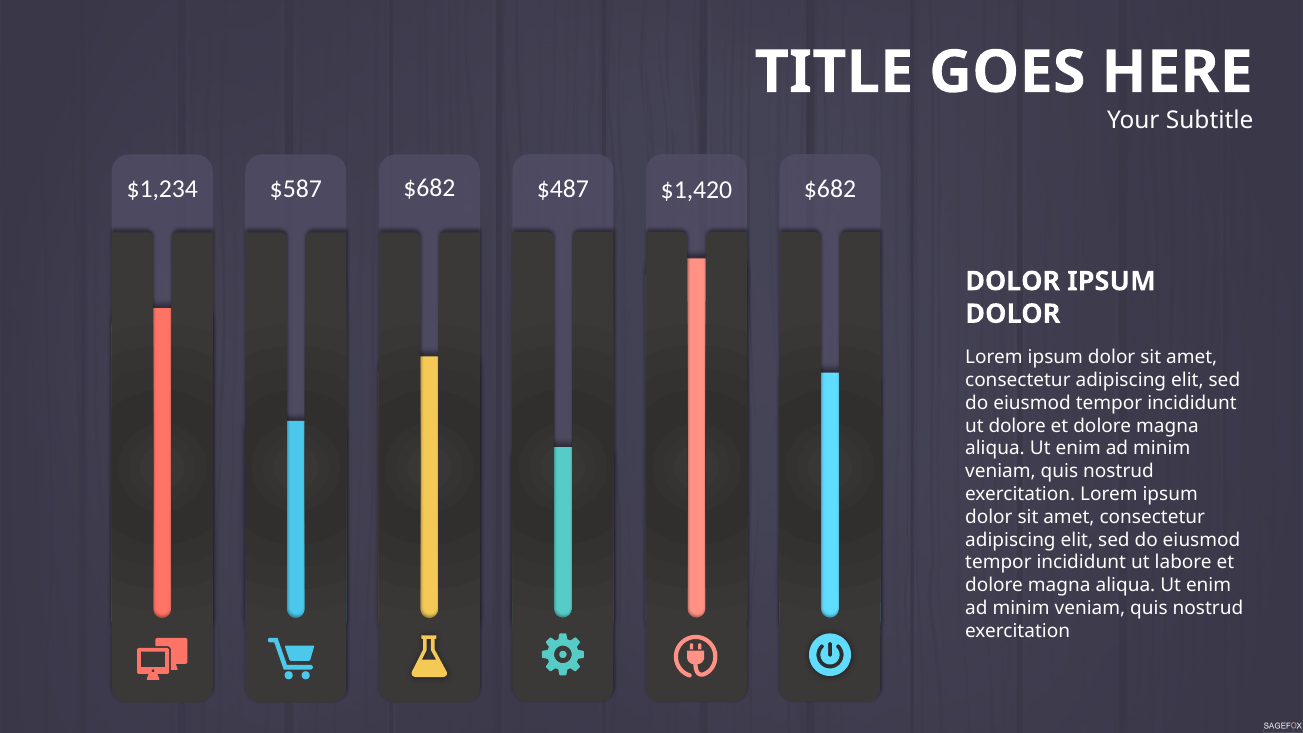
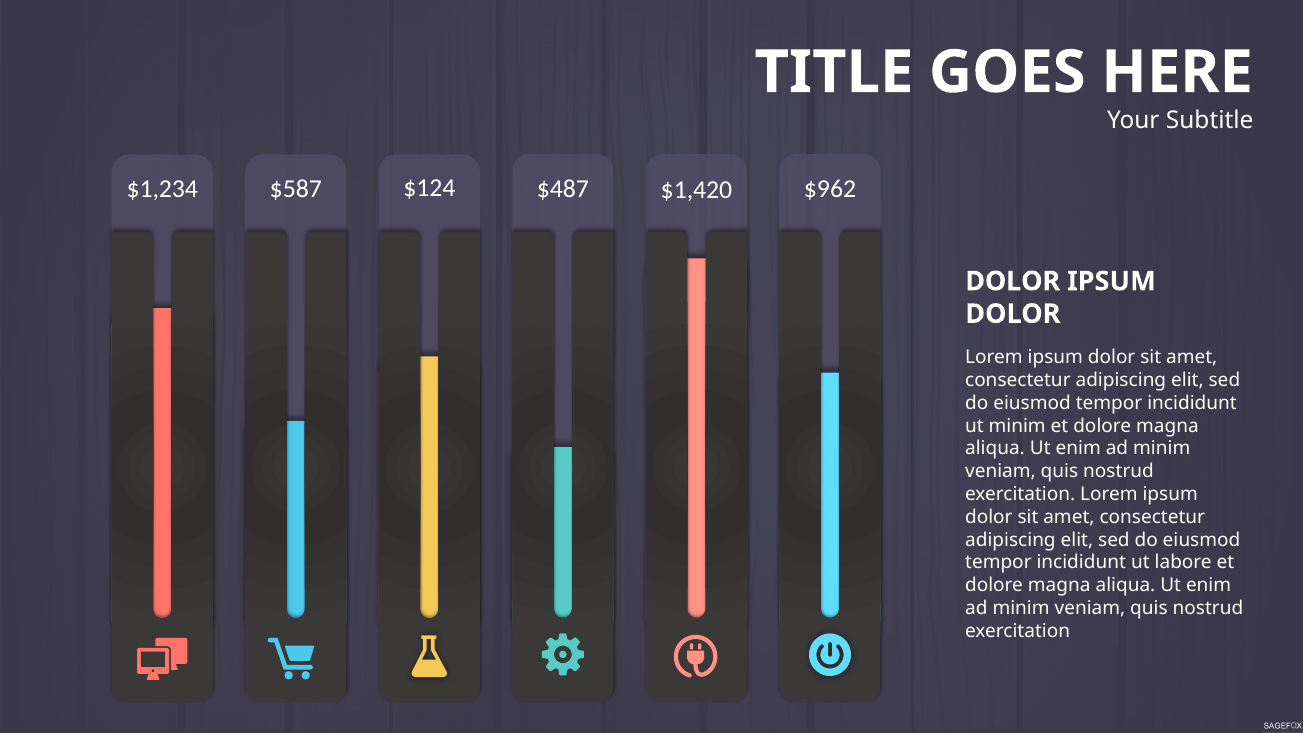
$587 $682: $682 -> $124 (429, 188)
$1,420 $682: $682 -> $962 (830, 189)
ut dolore: dolore -> minim (1017, 426)
